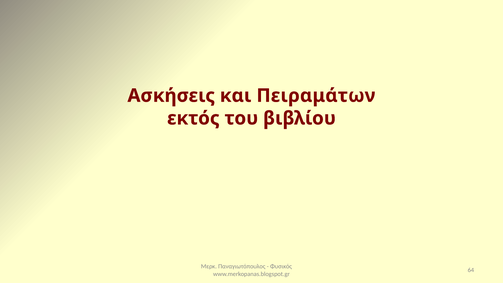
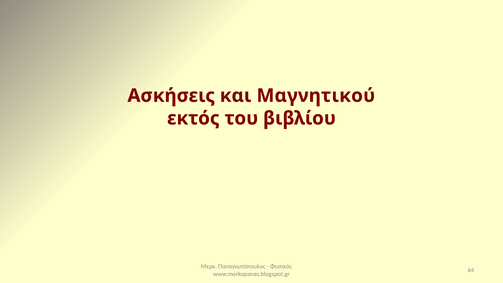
Πειραμάτων: Πειραμάτων -> Μαγνητικού (316, 96)
